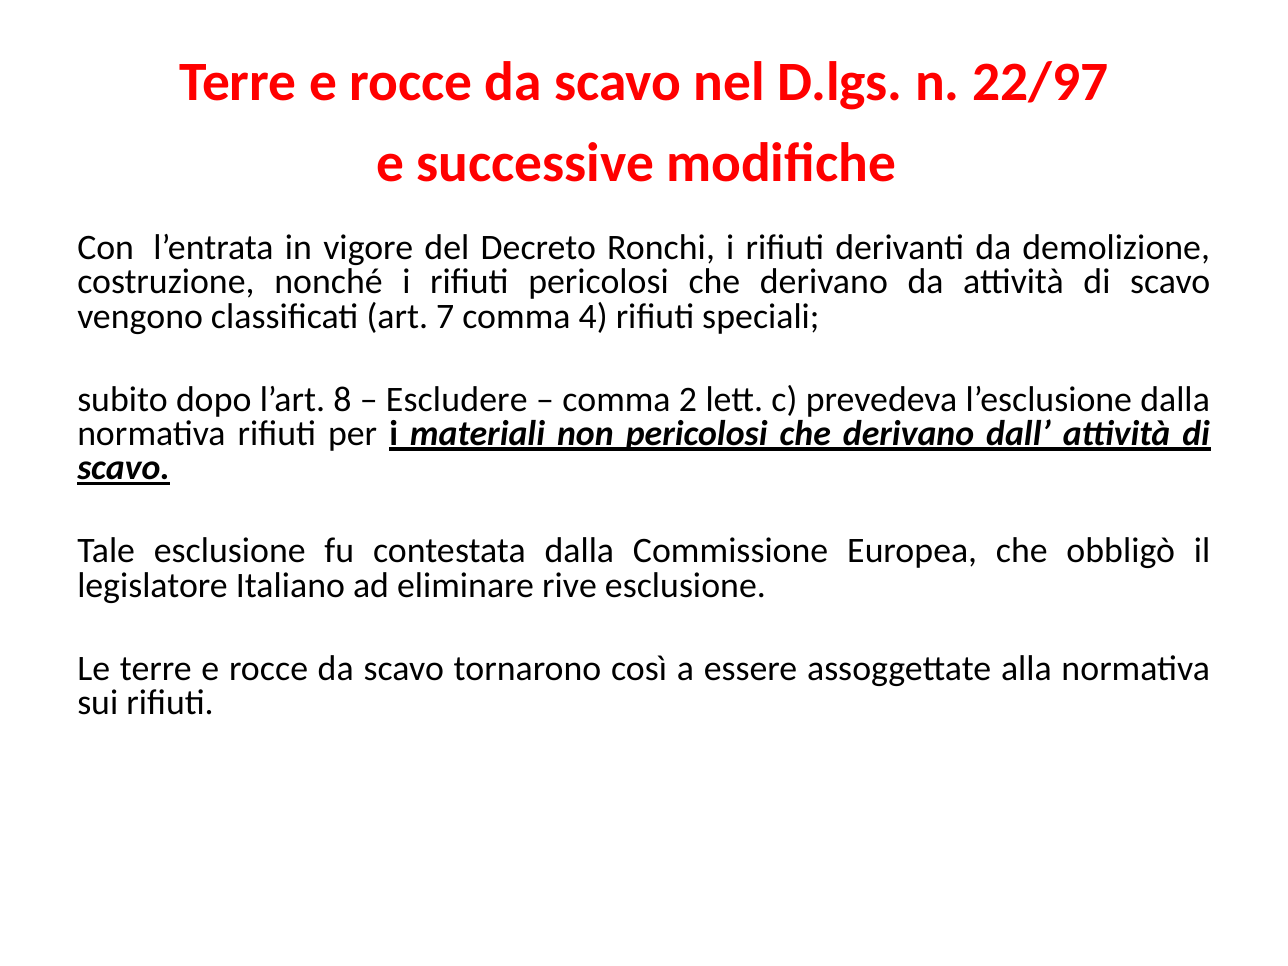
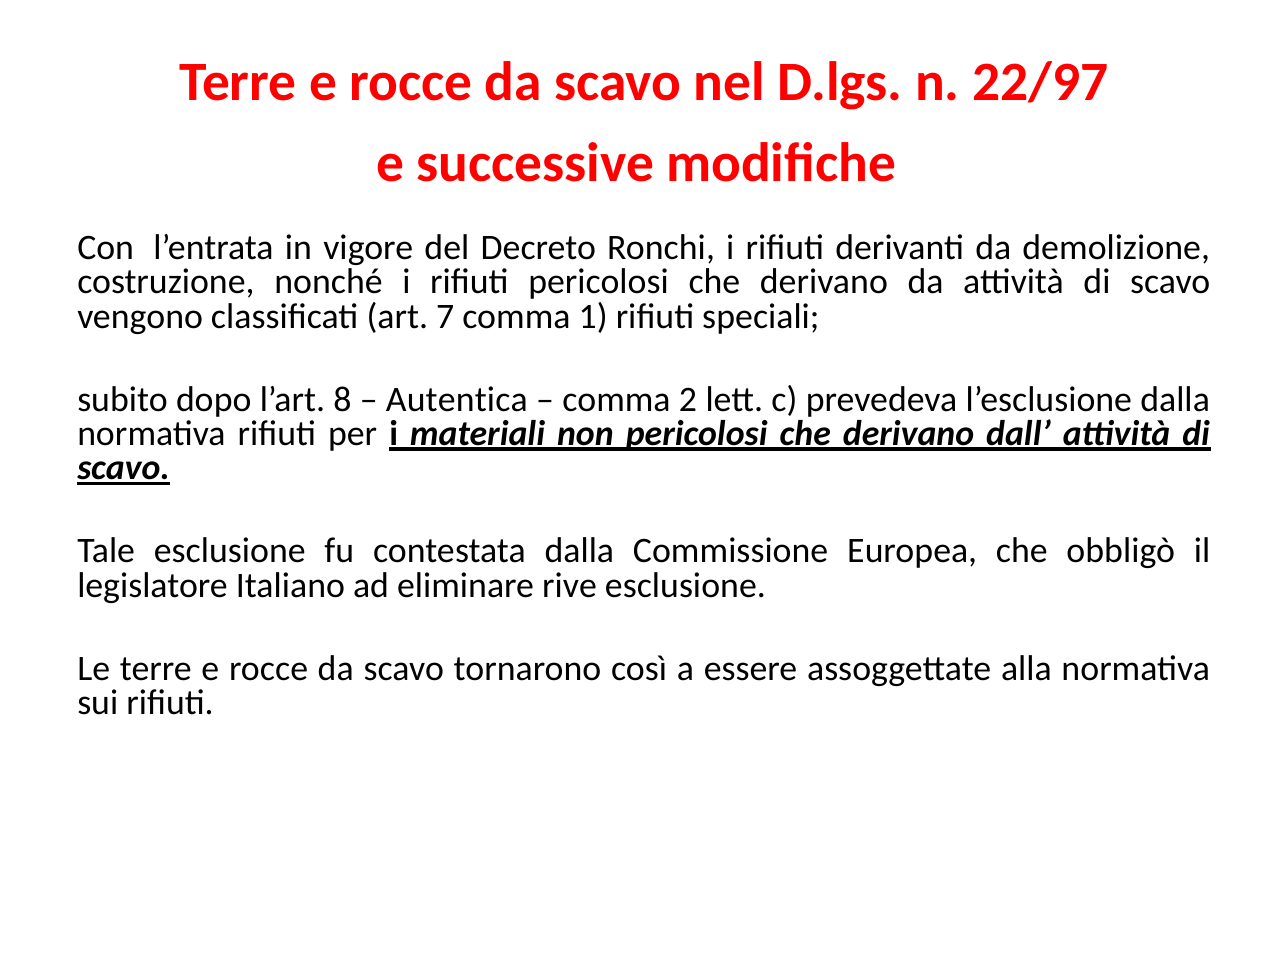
4: 4 -> 1 (593, 316)
Escludere: Escludere -> Autentica (457, 399)
